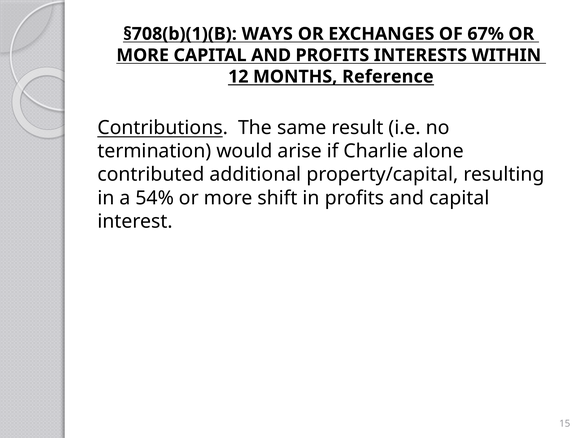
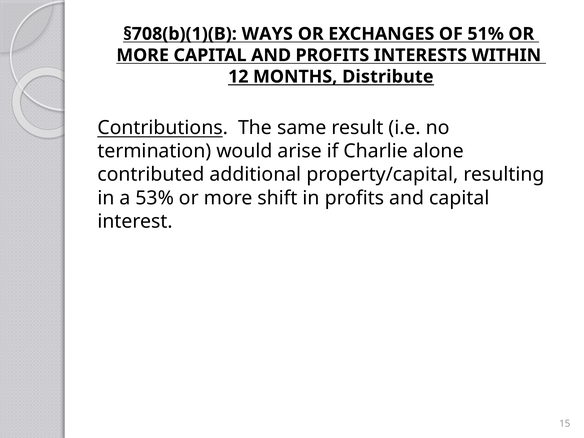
67%: 67% -> 51% (486, 34)
Reference: Reference -> Distribute (388, 77)
54%: 54% -> 53% (155, 198)
